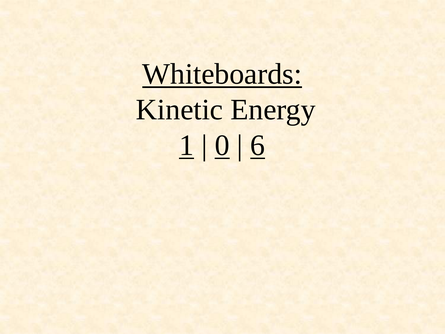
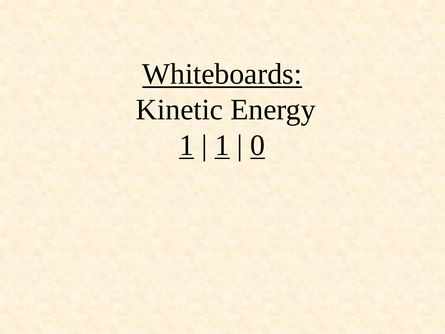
0: 0 -> 1 (222, 145)
6: 6 -> 0 (258, 145)
